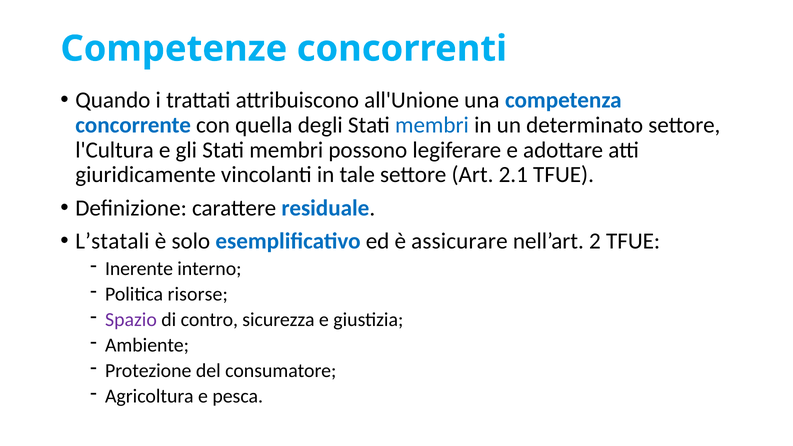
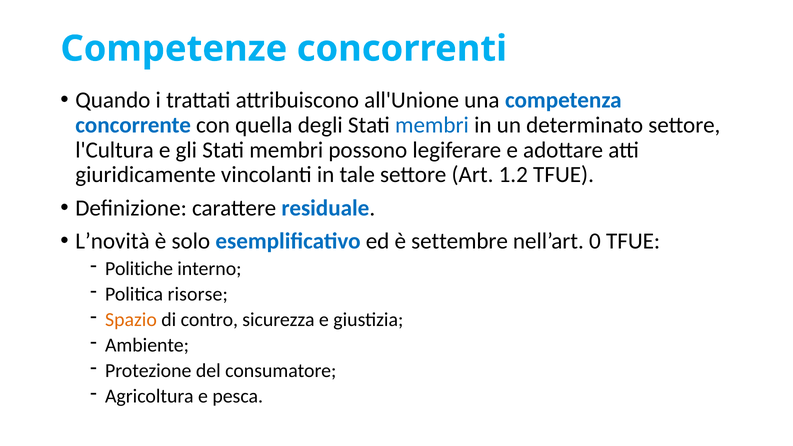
2.1: 2.1 -> 1.2 (513, 175)
L’statali: L’statali -> L’novità (112, 241)
assicurare: assicurare -> settembre (460, 241)
2: 2 -> 0 (595, 241)
Inerente: Inerente -> Politiche (139, 269)
Spazio colour: purple -> orange (131, 320)
